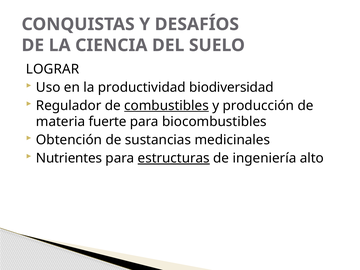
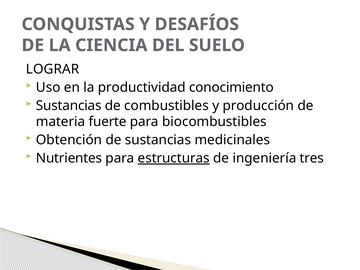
biodiversidad: biodiversidad -> conocimiento (231, 87)
Regulador: Regulador -> Sustancias (69, 106)
combustibles underline: present -> none (166, 106)
alto: alto -> tres (312, 158)
